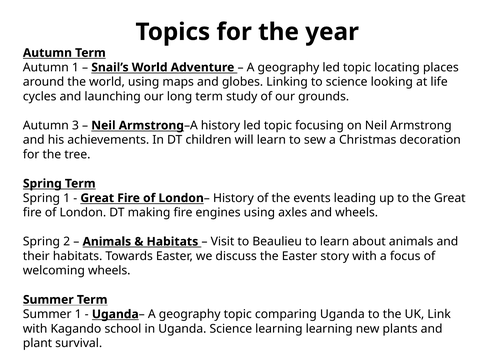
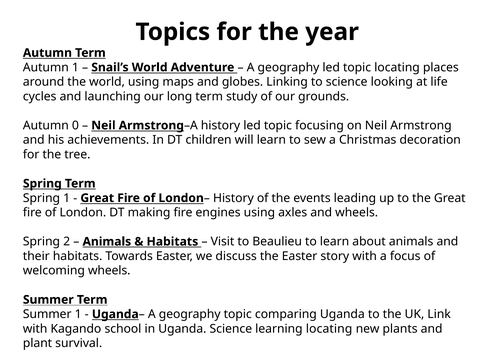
3: 3 -> 0 (75, 126)
learning learning: learning -> locating (329, 329)
